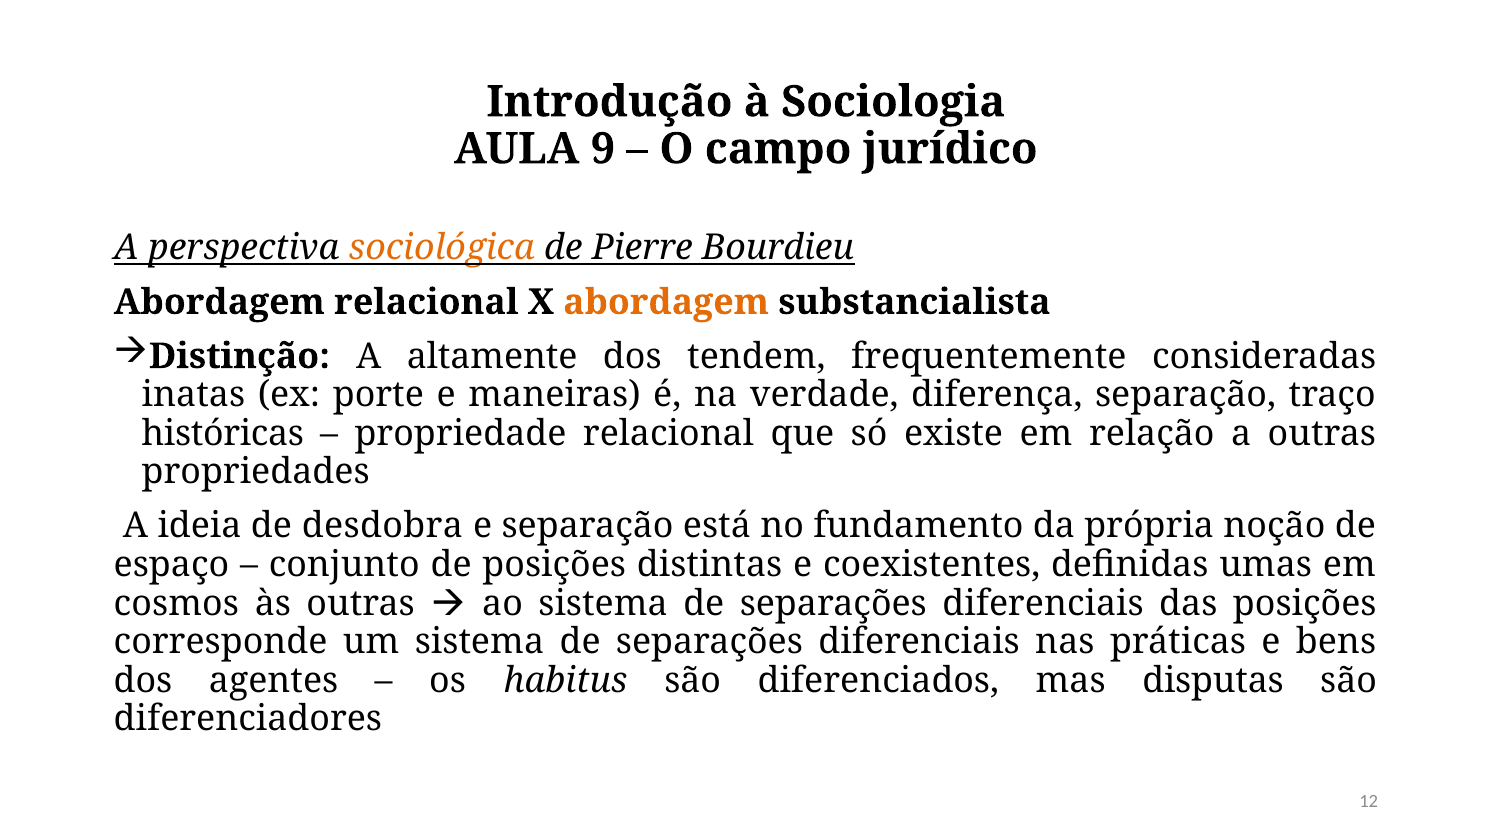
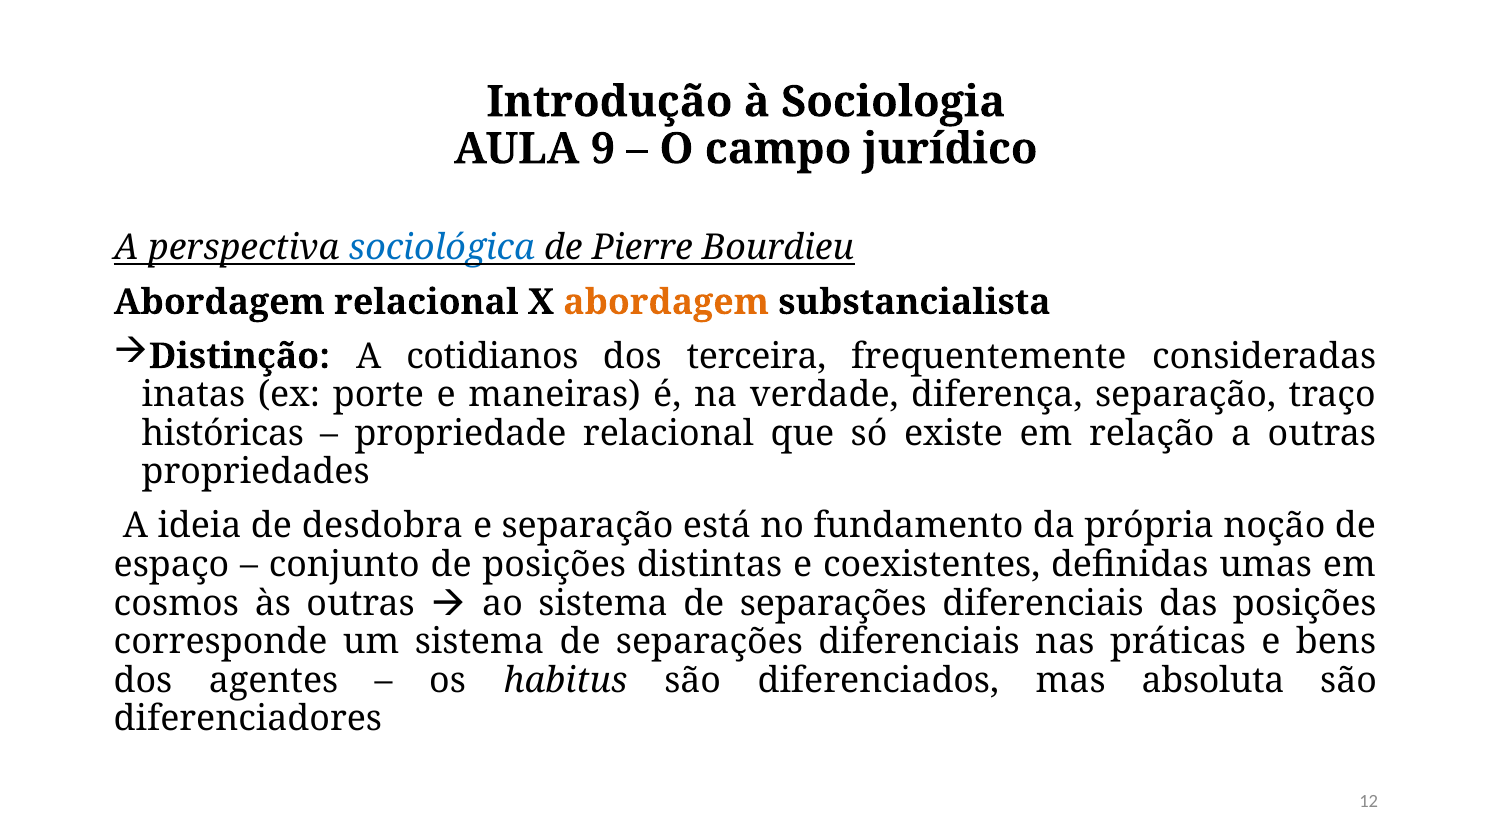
sociológica colour: orange -> blue (442, 248)
altamente: altamente -> cotidianos (492, 356)
tendem: tendem -> terceira (757, 356)
disputas: disputas -> absoluta (1213, 681)
